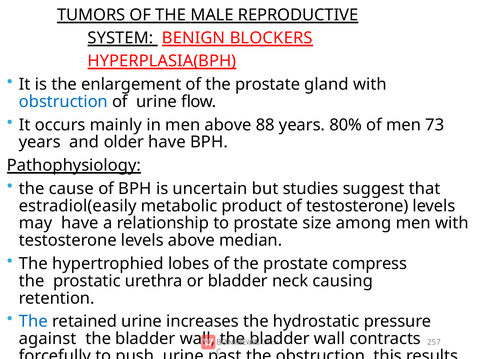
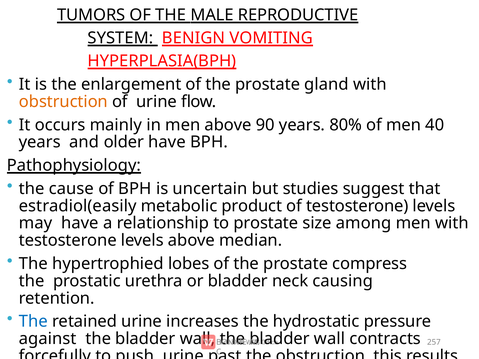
BLOCKERS: BLOCKERS -> VOMITING (271, 38)
obstruction colour: blue -> orange (63, 102)
88: 88 -> 90 (265, 125)
73: 73 -> 40 (435, 125)
